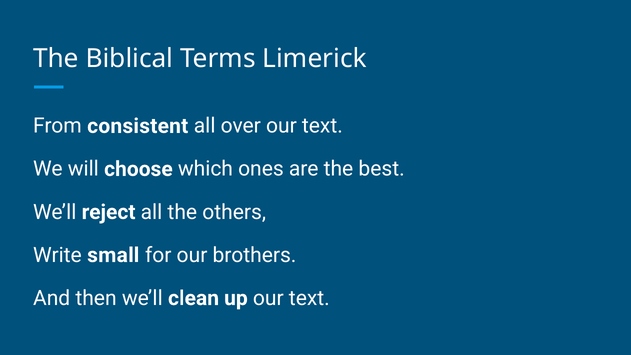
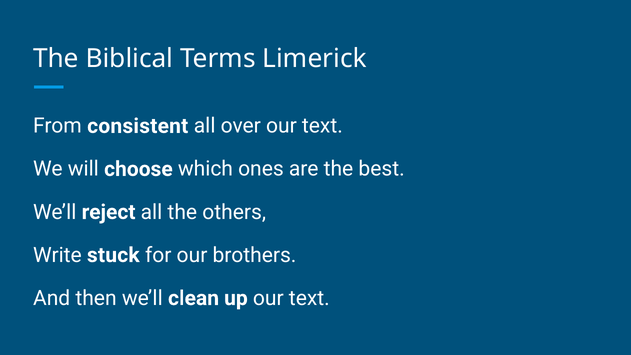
small: small -> stuck (113, 255)
